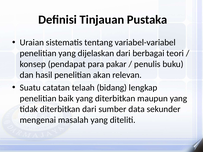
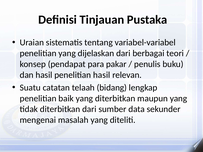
penelitian akan: akan -> hasil (102, 75)
